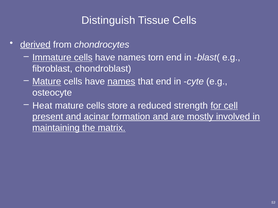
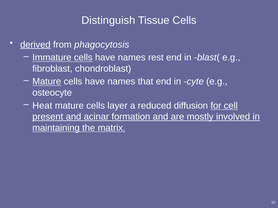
chondrocytes: chondrocytes -> phagocytosis (102, 45)
torn: torn -> rest (156, 58)
names underline: present -> none (121, 82)
store: store -> layer (117, 106)
strength: strength -> diffusion (191, 106)
